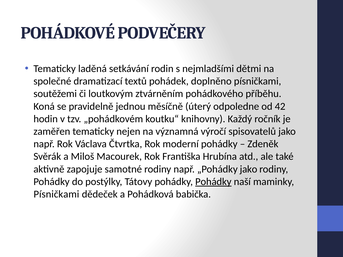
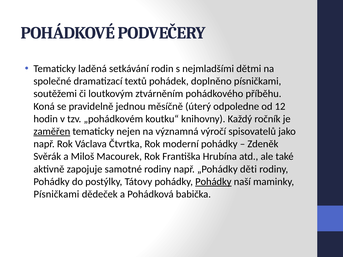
42: 42 -> 12 (280, 106)
zaměřen underline: none -> present (52, 132)
„Pohádky jako: jako -> děti (248, 169)
